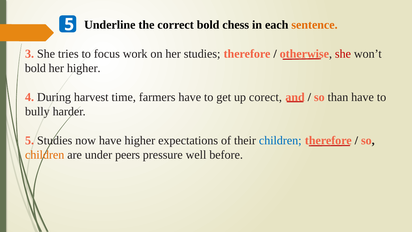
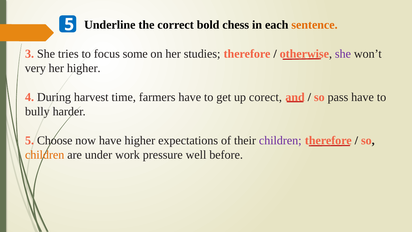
work: work -> some (135, 54)
she colour: red -> purple (343, 54)
bold: bold -> very (35, 68)
than: than -> pass (338, 97)
5 Studies: Studies -> Choose (55, 140)
children colour: blue -> purple (280, 140)
peers: peers -> work (128, 155)
